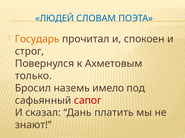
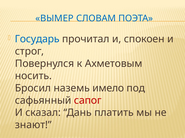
ЛЮДЕЙ: ЛЮДЕЙ -> ВЫМЕР (54, 18)
Государь colour: orange -> blue (37, 39)
только: только -> носить (33, 76)
